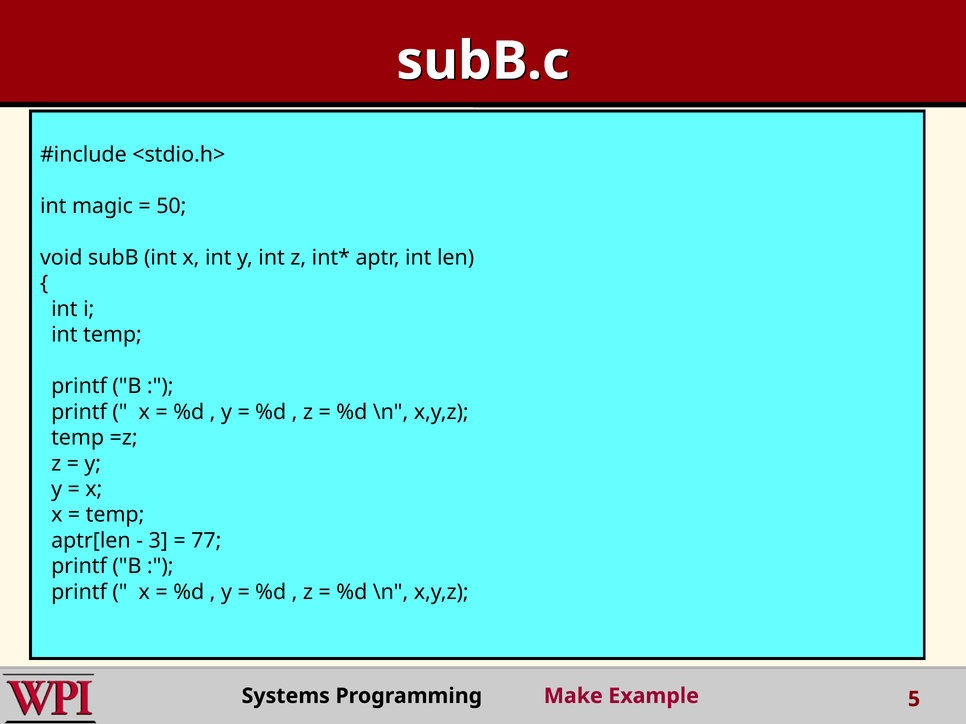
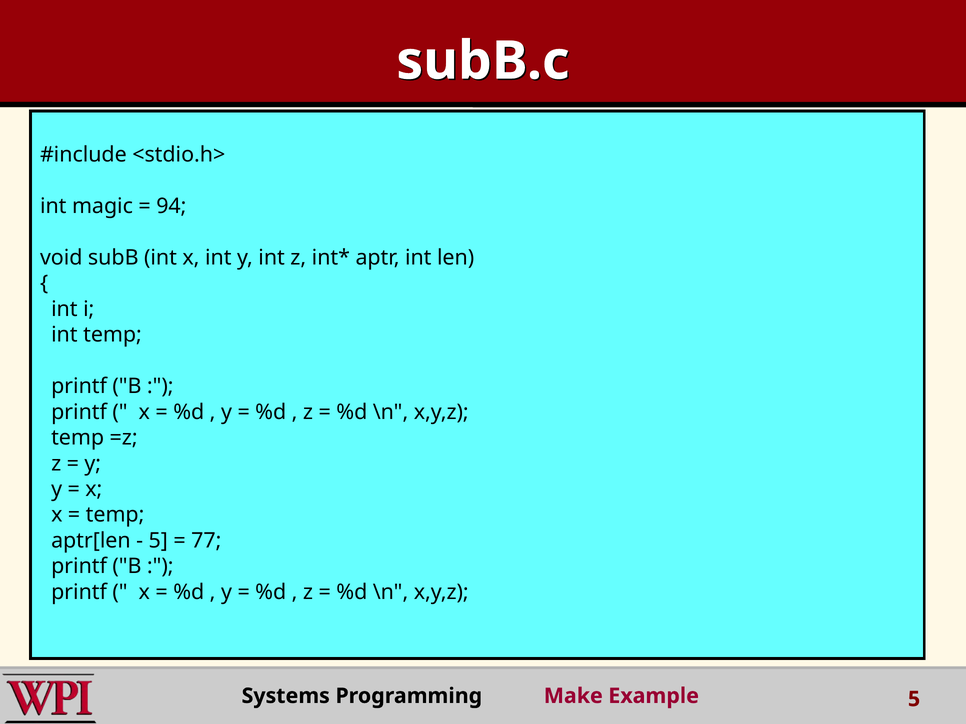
50: 50 -> 94 (171, 206)
3: 3 -> 5 (158, 541)
